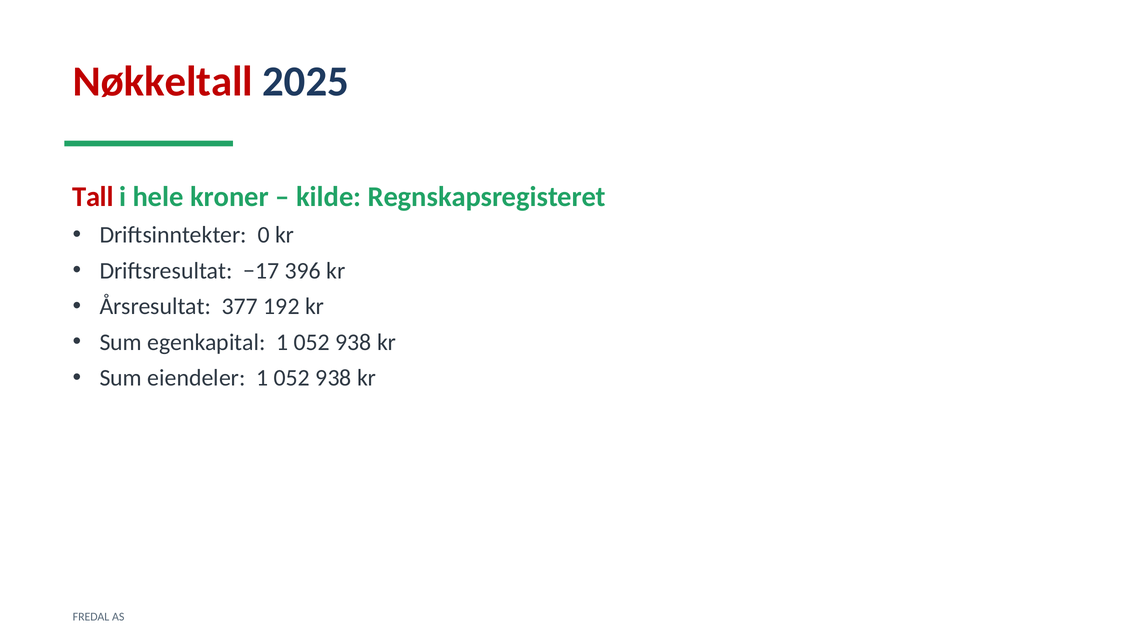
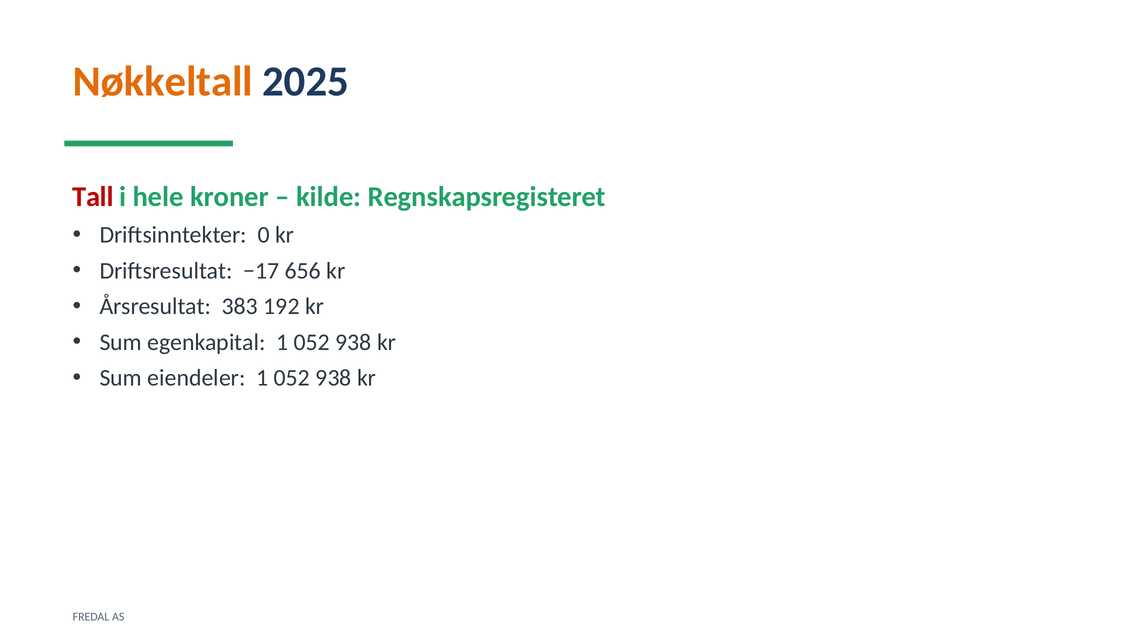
Nøkkeltall colour: red -> orange (163, 82)
396: 396 -> 656 (303, 271)
377: 377 -> 383 (240, 307)
